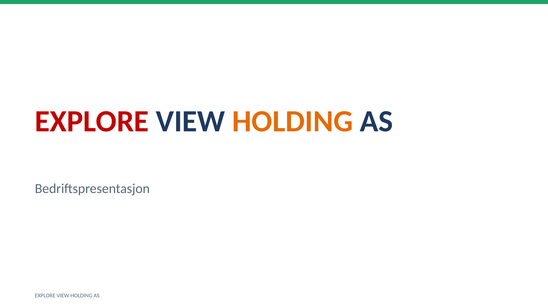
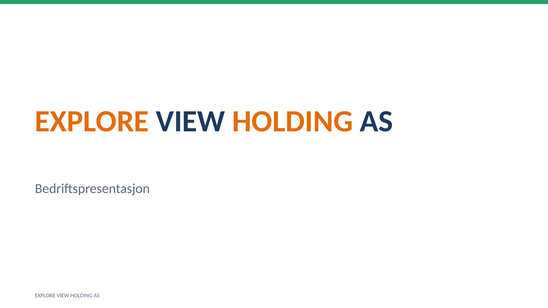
EXPLORE colour: red -> orange (92, 122)
